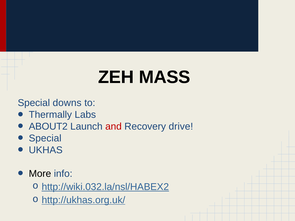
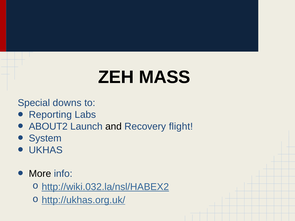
Thermally: Thermally -> Reporting (50, 115)
and colour: red -> black (113, 127)
drive: drive -> flight (181, 127)
Special: Special -> System (45, 138)
